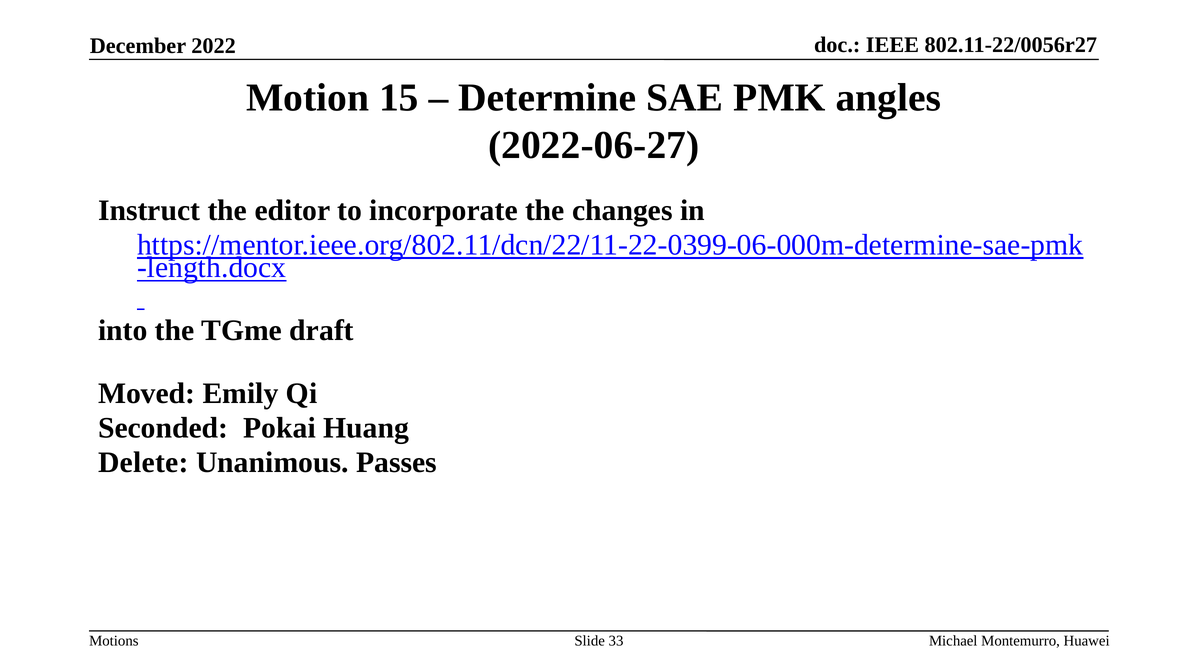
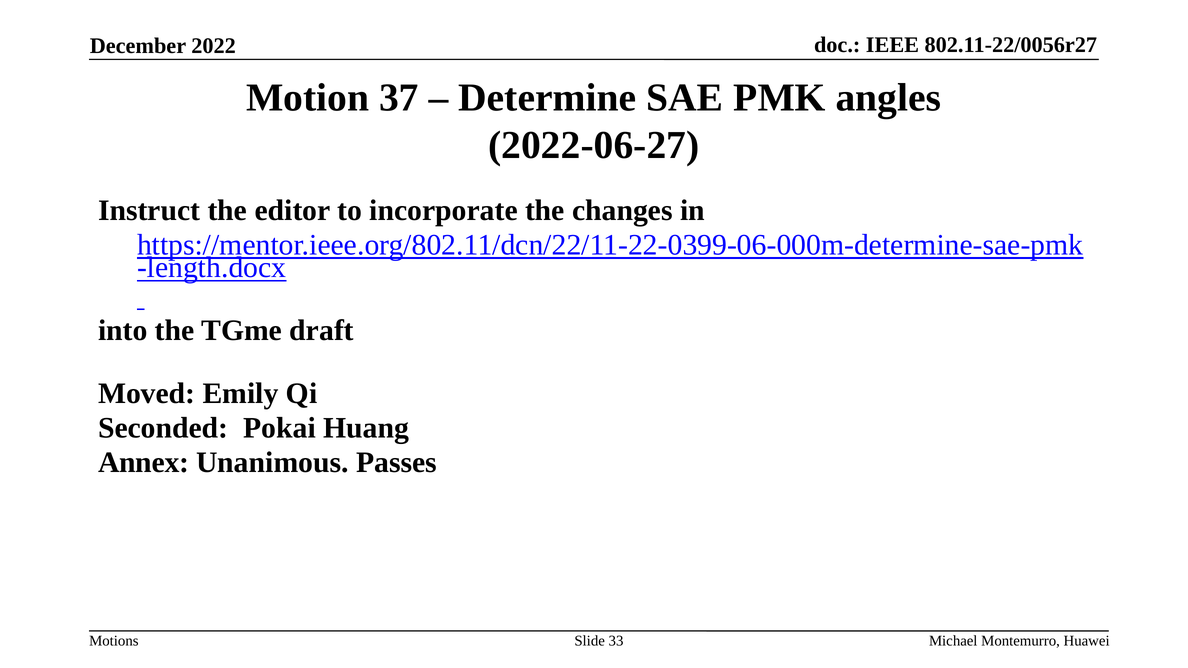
15: 15 -> 37 (399, 98)
Delete: Delete -> Annex (144, 463)
